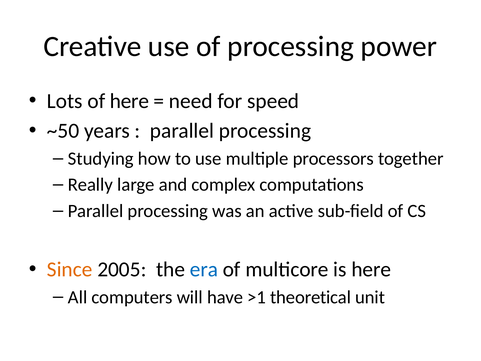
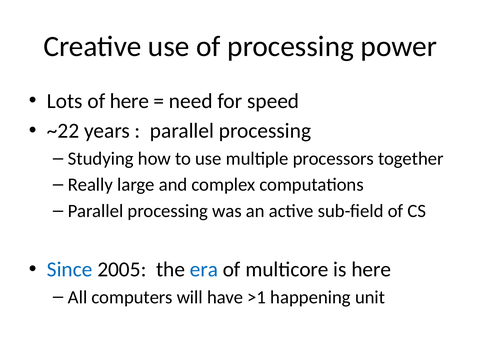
~50: ~50 -> ~22 (63, 131)
Since colour: orange -> blue (70, 269)
theoretical: theoretical -> happening (311, 297)
